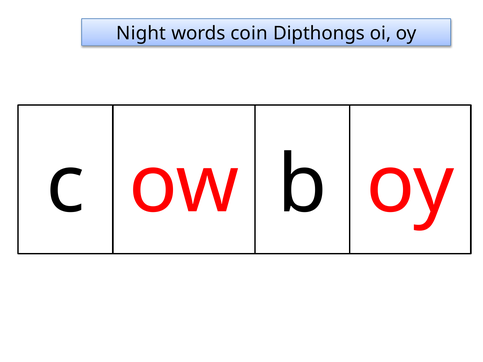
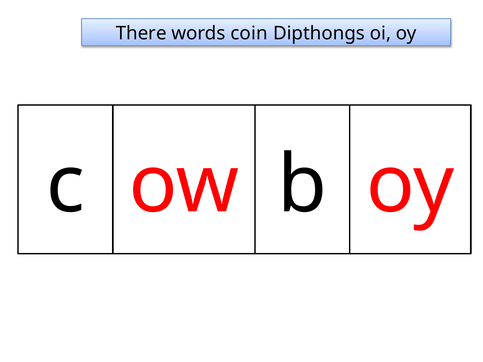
Night: Night -> There (141, 33)
